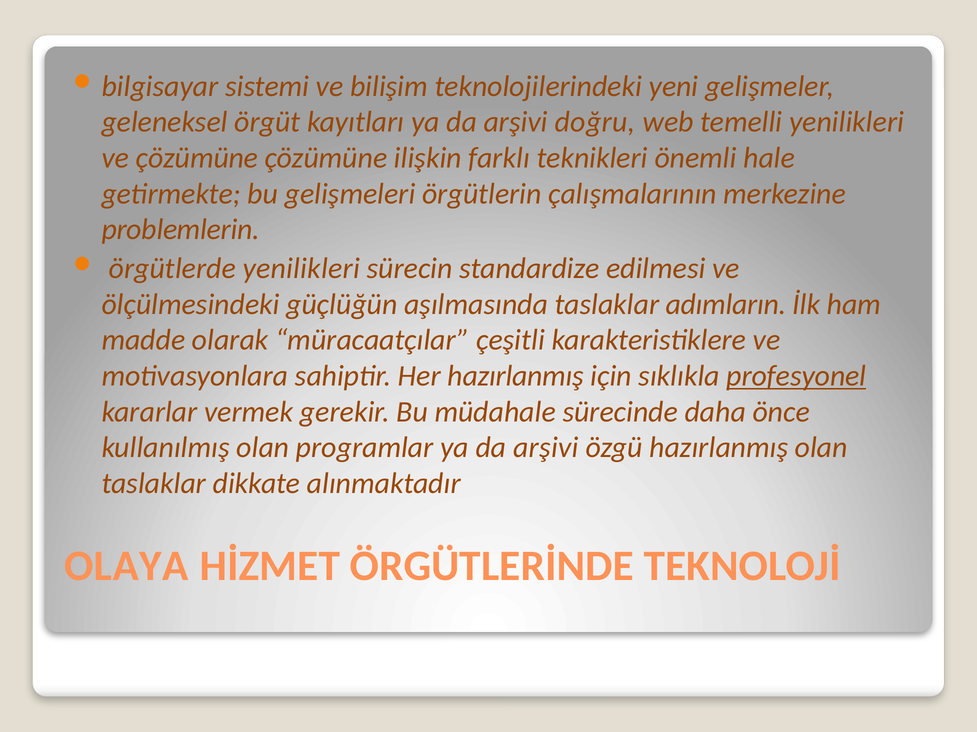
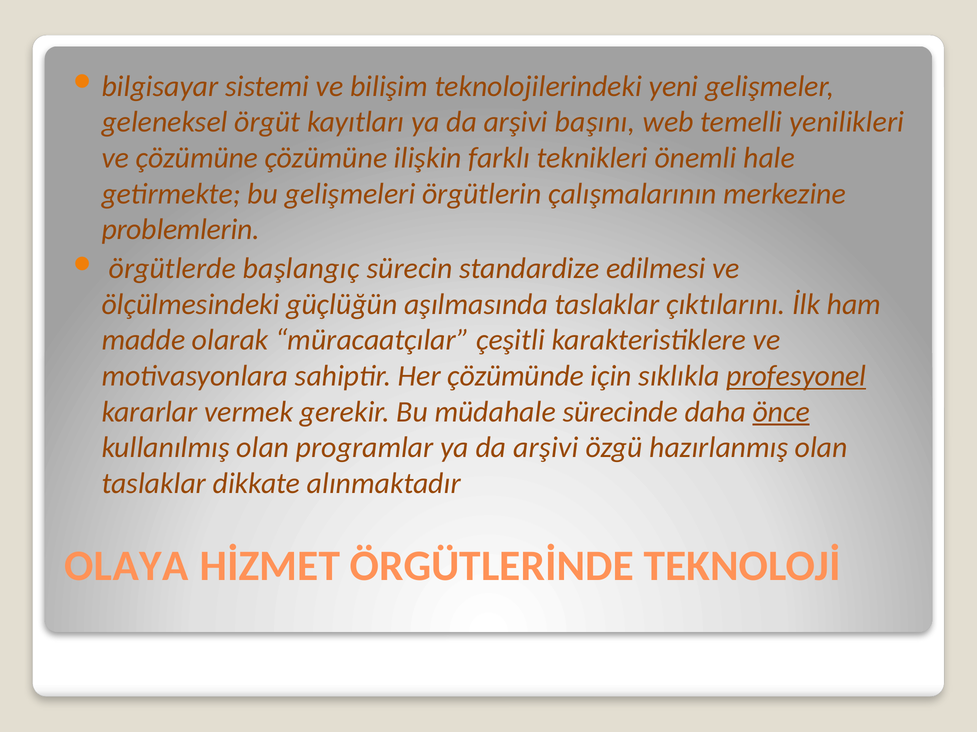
doğru: doğru -> başını (595, 122)
örgütlerde yenilikleri: yenilikleri -> başlangıç (301, 269)
adımların: adımların -> çıktılarını (726, 305)
Her hazırlanmış: hazırlanmış -> çözümünde (516, 376)
önce underline: none -> present (781, 412)
